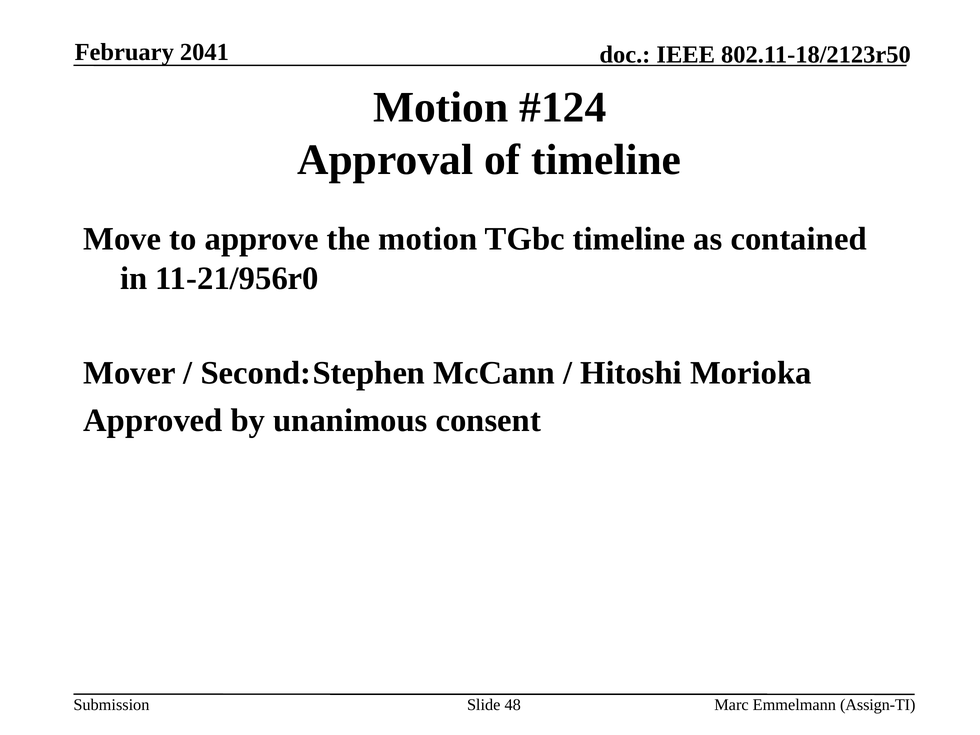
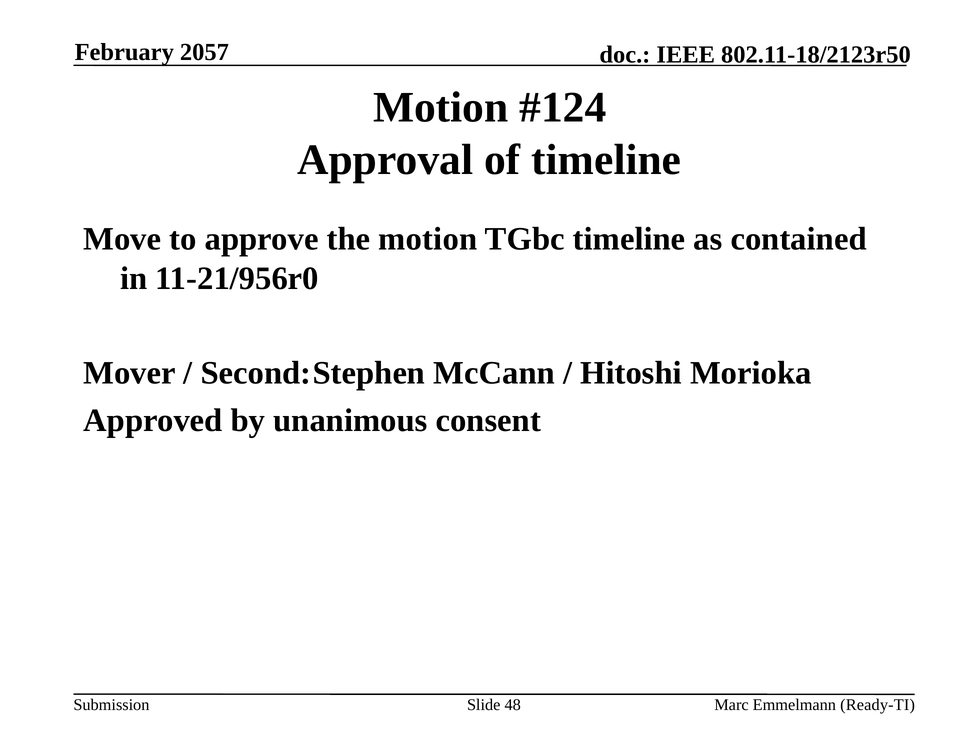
2041: 2041 -> 2057 (204, 52)
Assign-TI: Assign-TI -> Ready-TI (878, 705)
